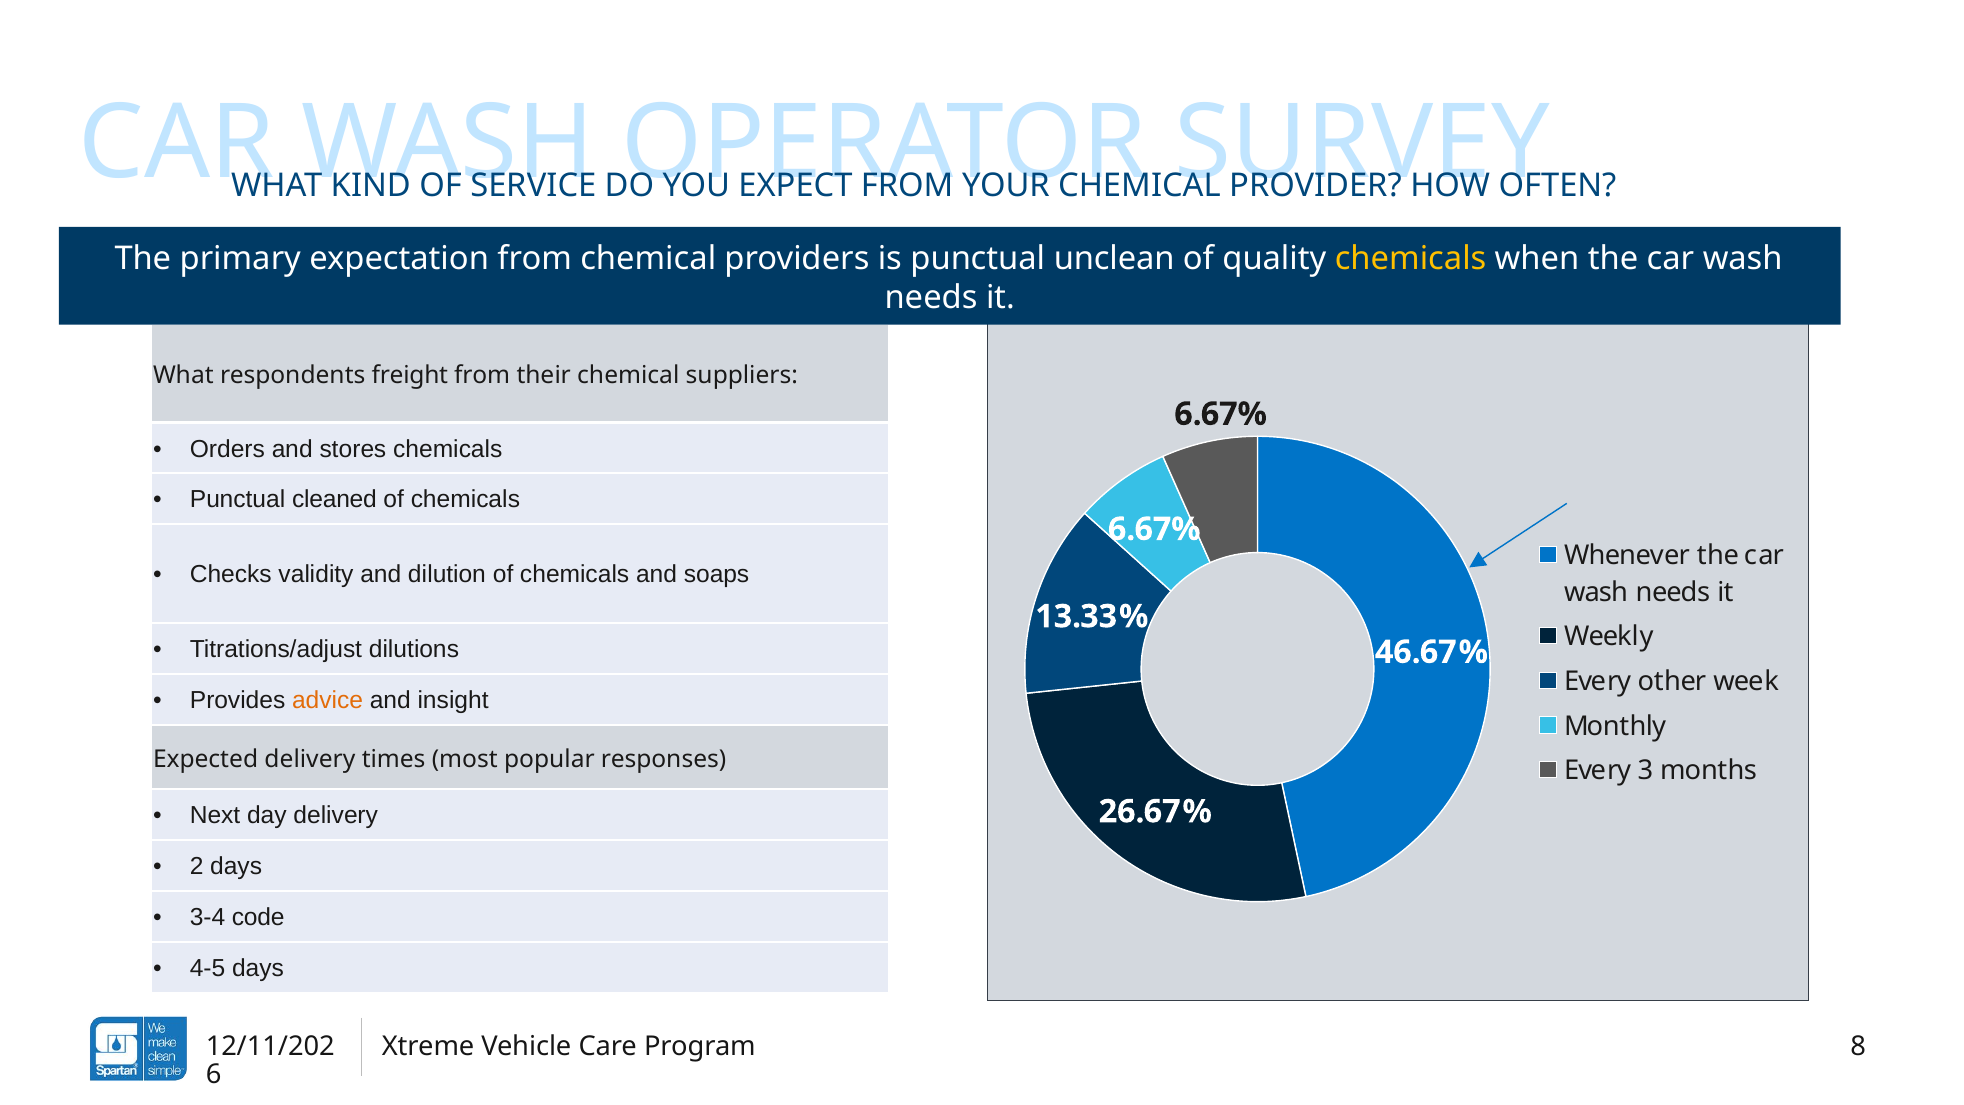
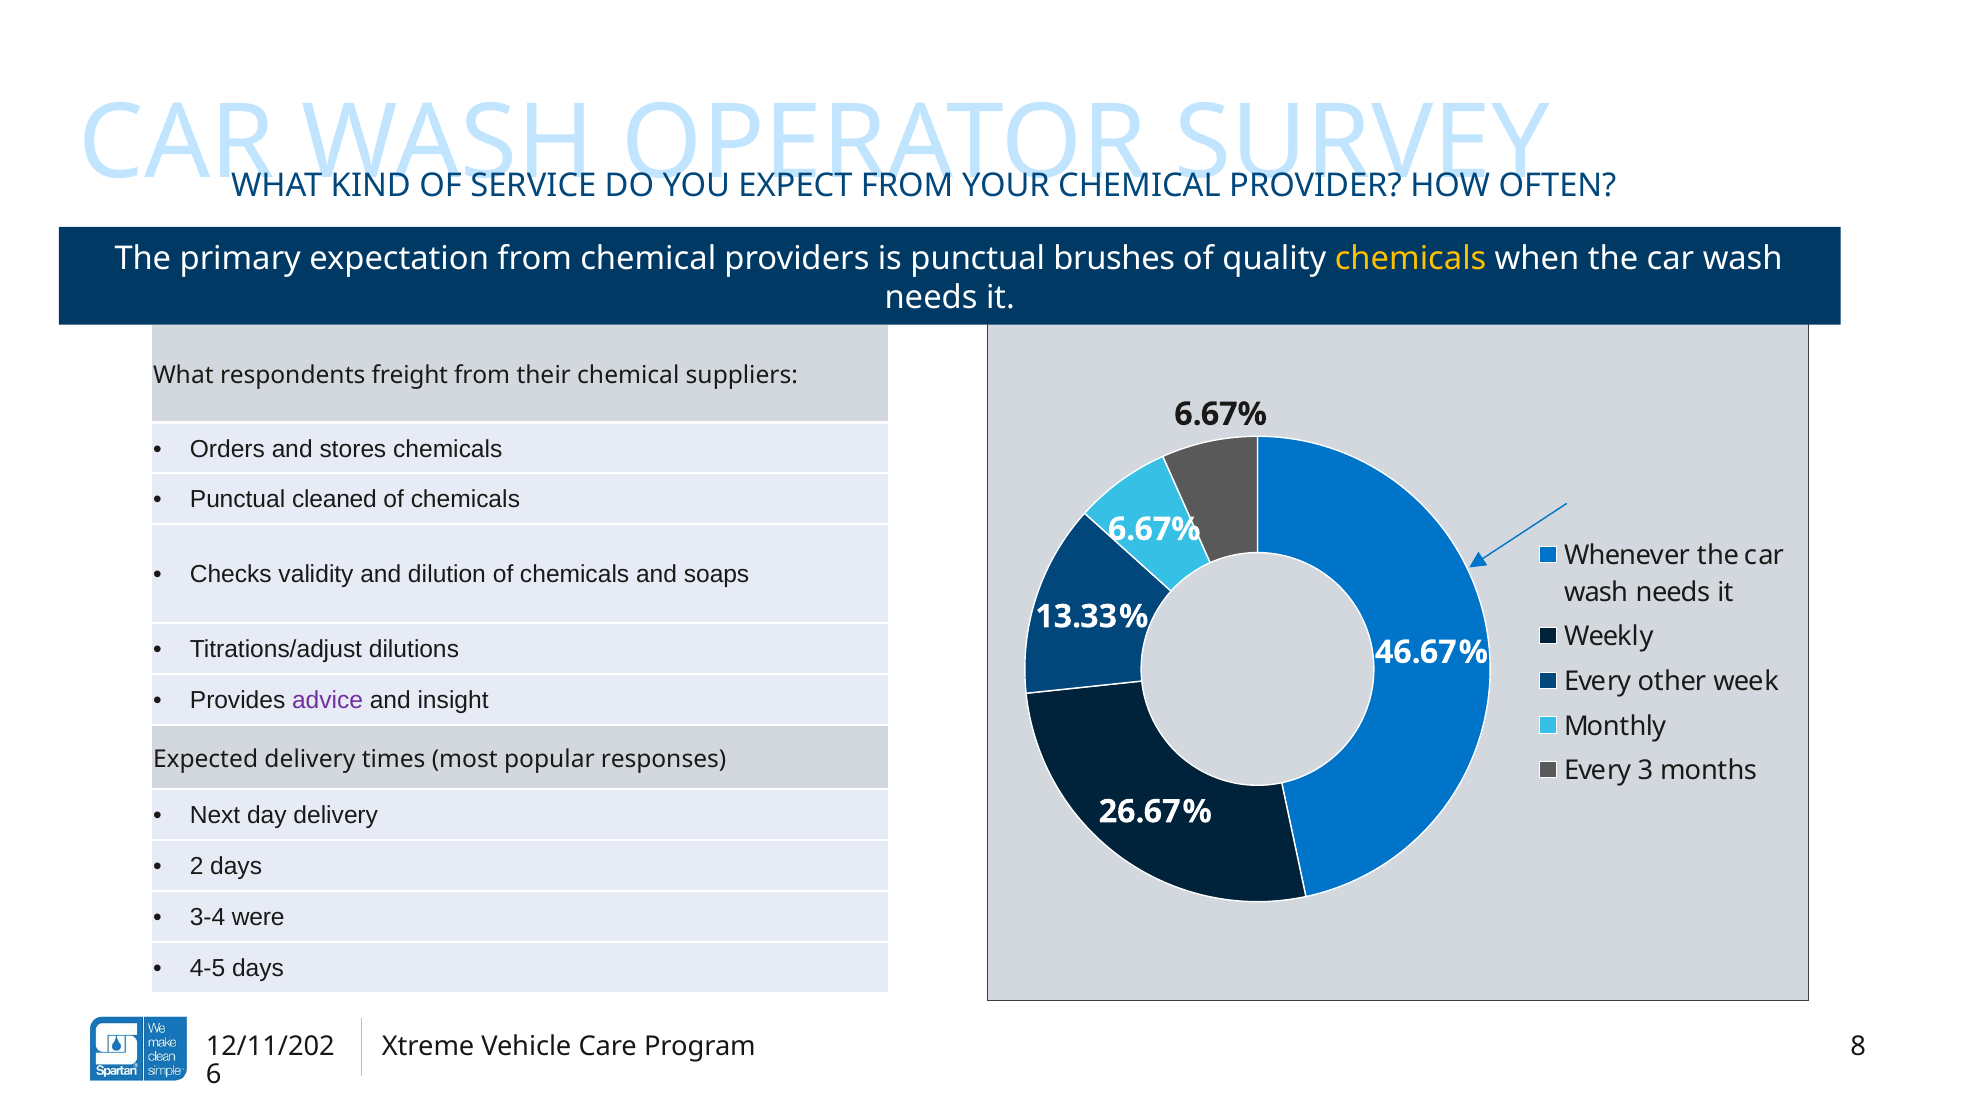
unclean: unclean -> brushes (1114, 258)
advice colour: orange -> purple (328, 700)
code: code -> were (258, 917)
